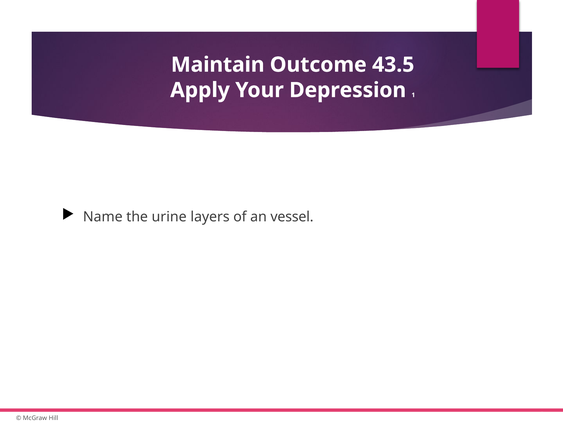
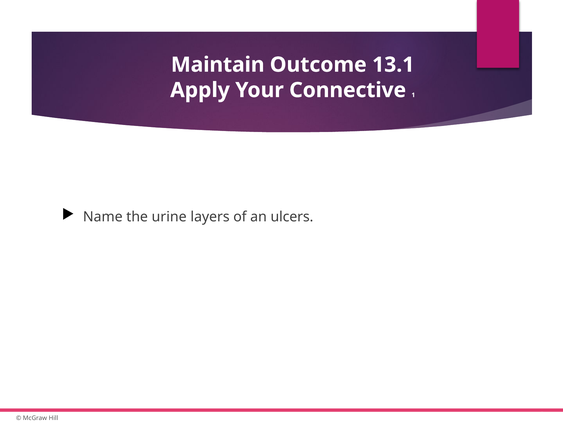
43.5: 43.5 -> 13.1 (393, 65)
Depression: Depression -> Connective (348, 90)
vessel: vessel -> ulcers (292, 216)
